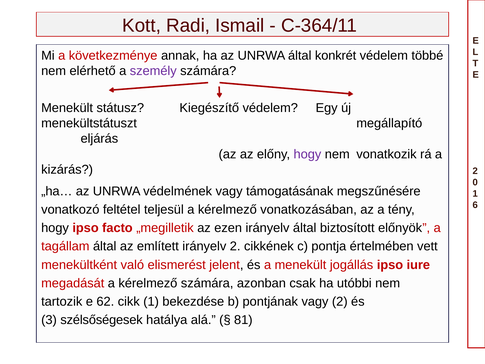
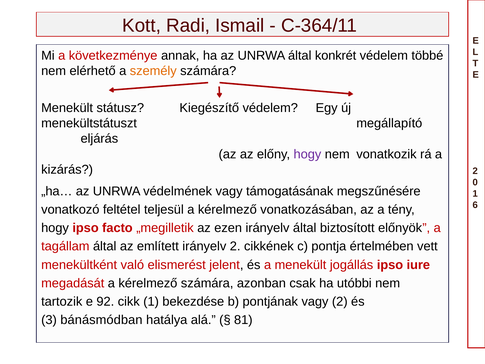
személy colour: purple -> orange (153, 71)
62: 62 -> 92 (105, 301)
szélsőségesek: szélsőségesek -> bánásmódban (101, 320)
